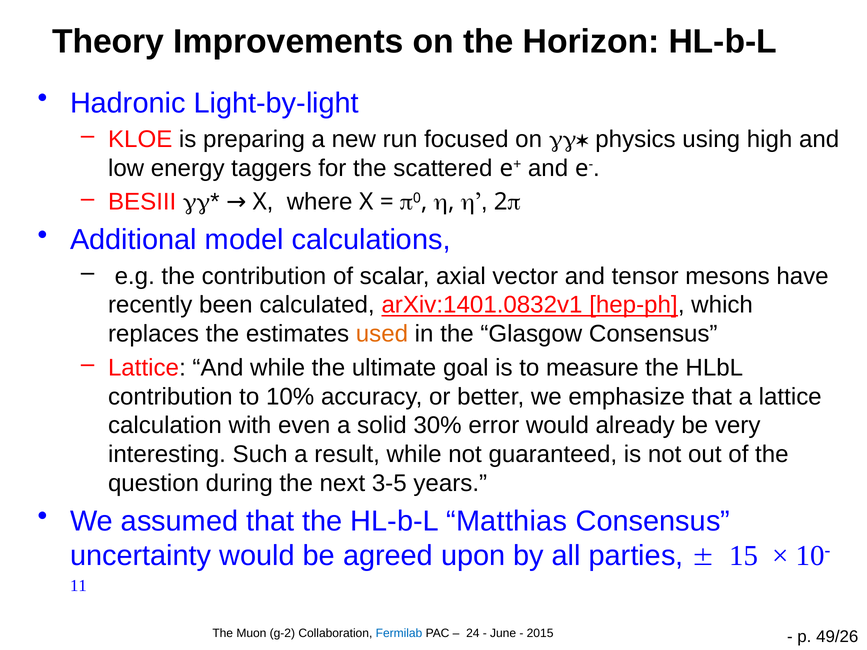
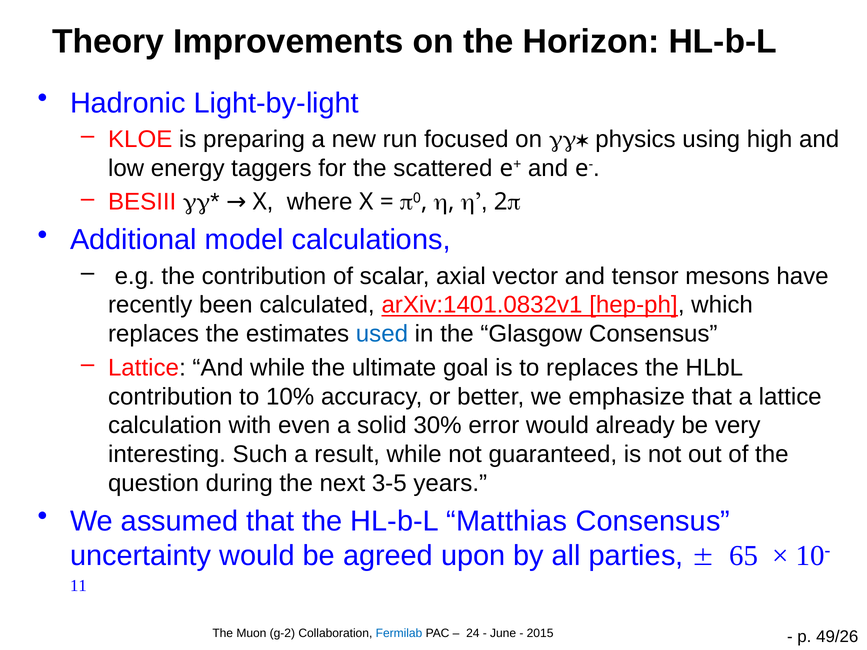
used colour: orange -> blue (382, 334)
to measure: measure -> replaces (592, 368)
15: 15 -> 65 (744, 556)
